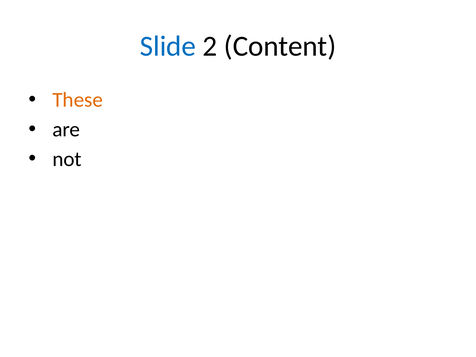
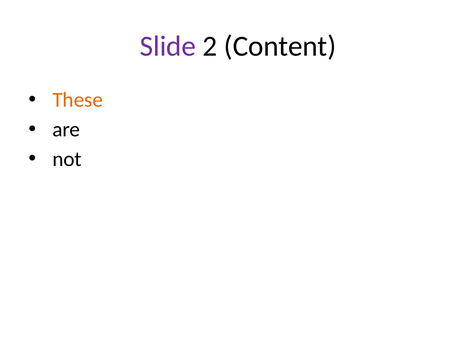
Slide colour: blue -> purple (168, 46)
